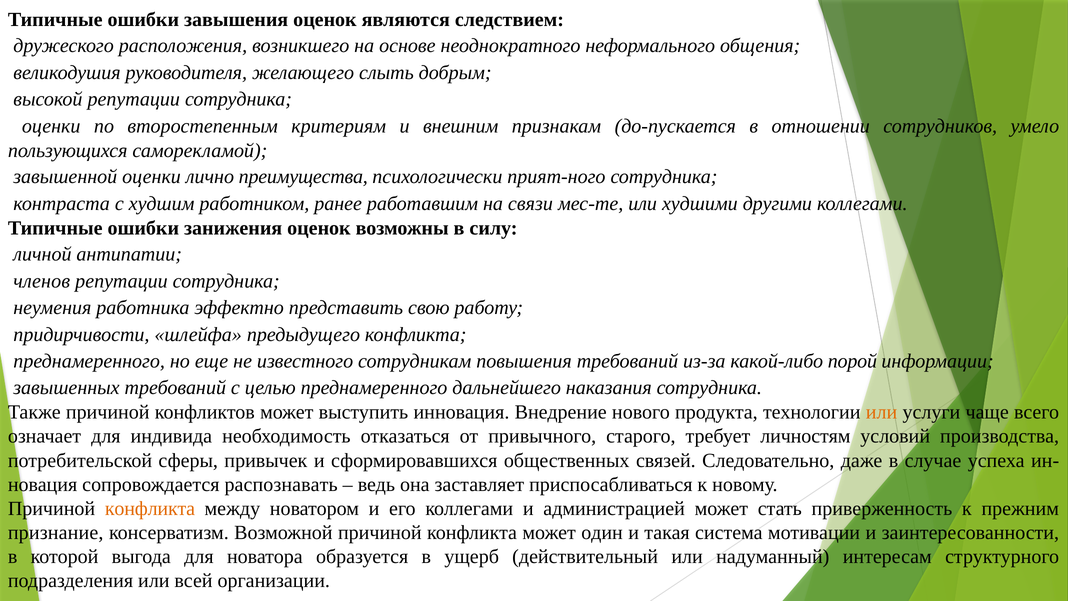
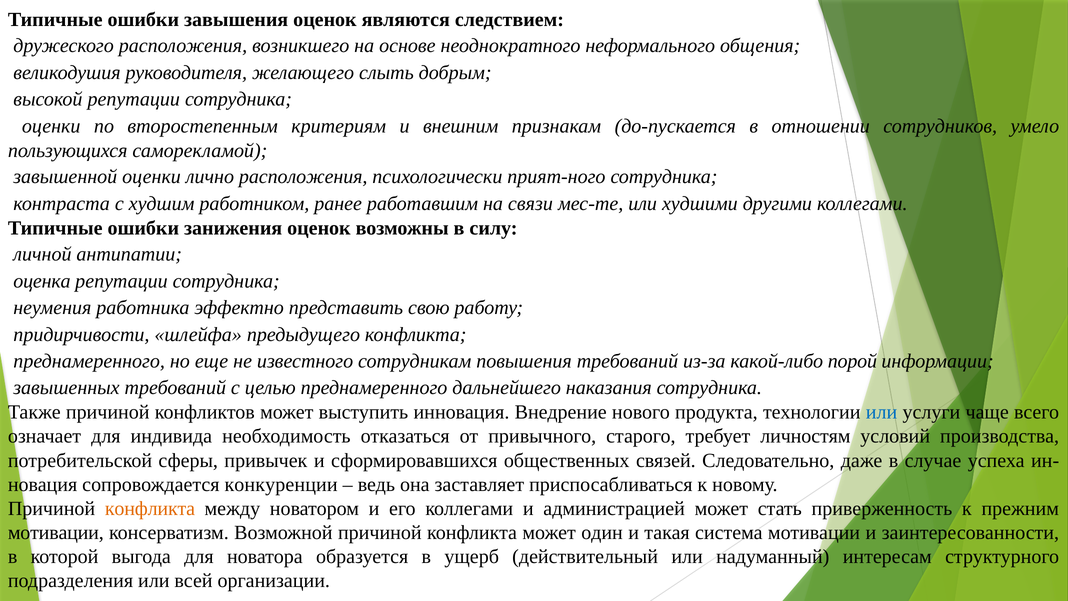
лично преимущества: преимущества -> расположения (303, 177)
членов: членов -> оценка (42, 281)
или colour: orange -> blue (882, 412)
распознавать: распознавать -> конкуренции (281, 484)
признание: признание -> мотивации (56, 532)
